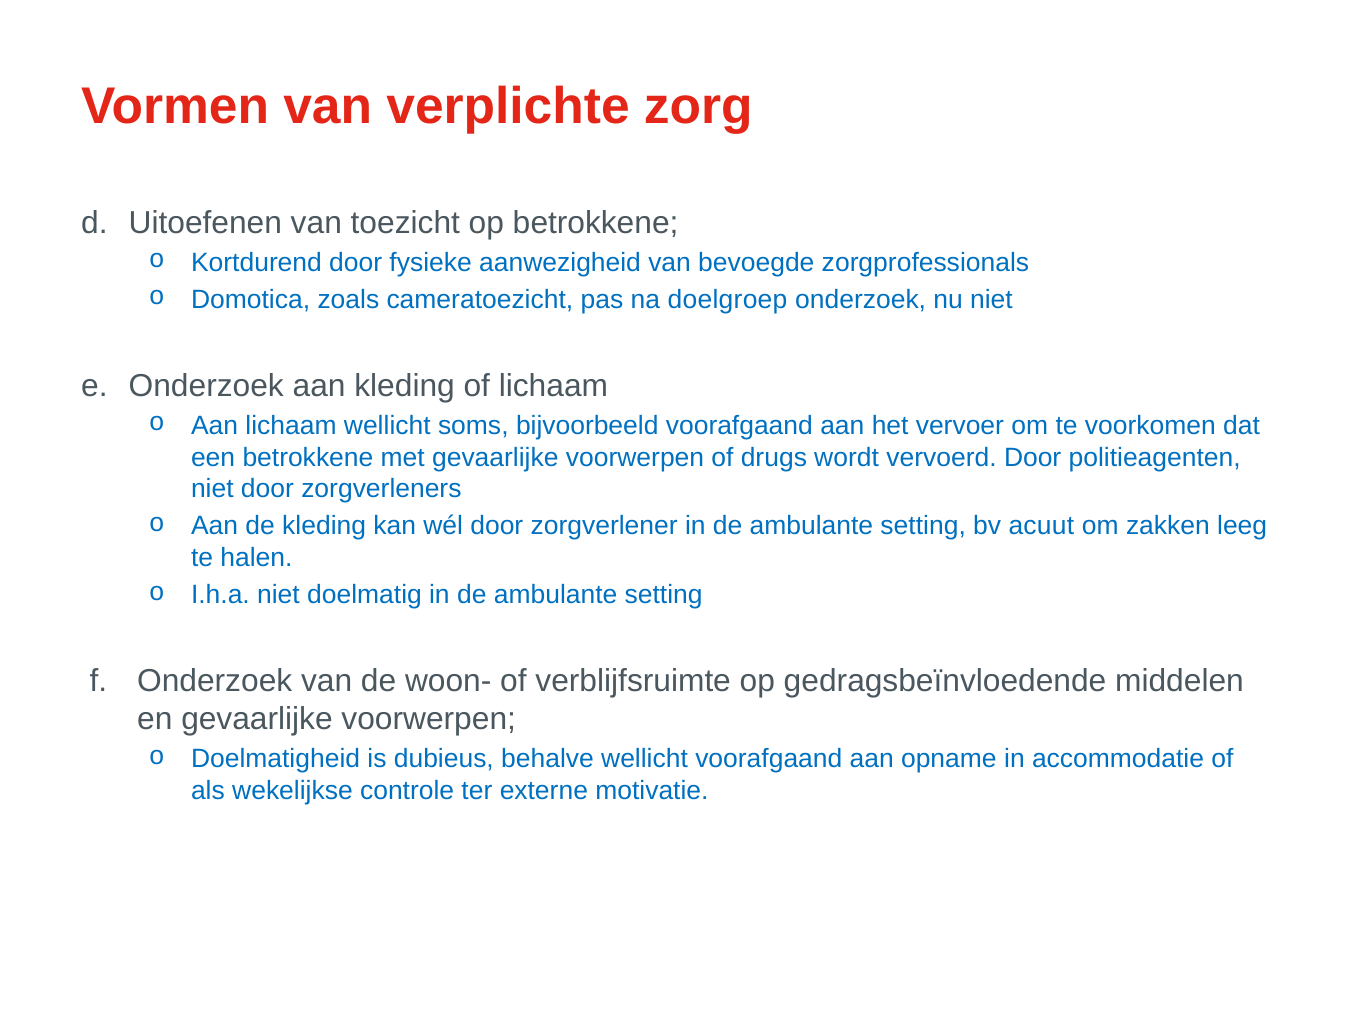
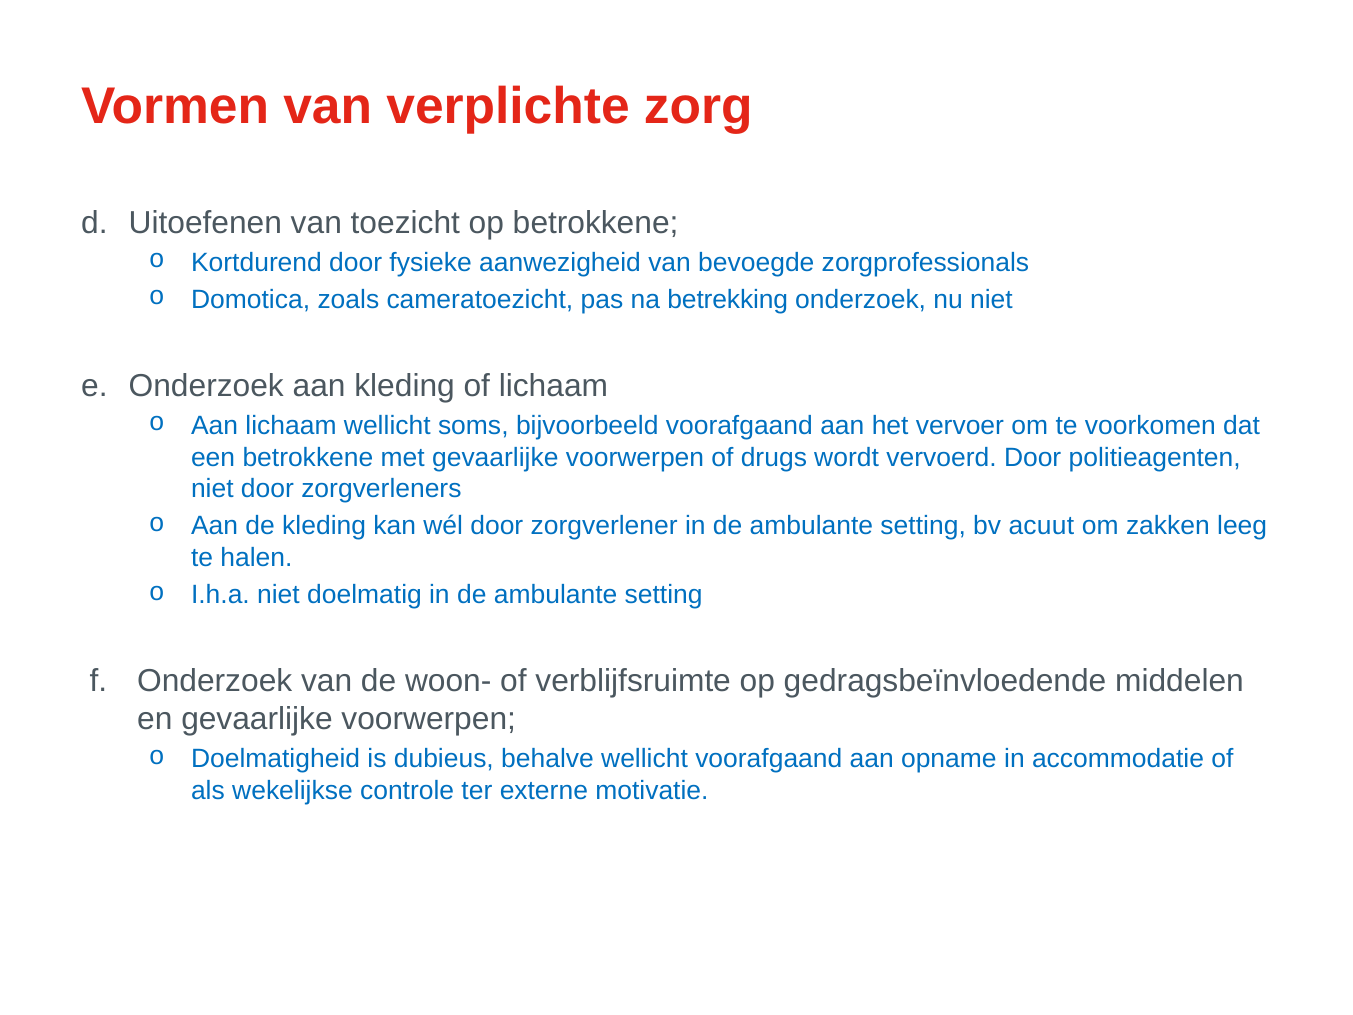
doelgroep: doelgroep -> betrekking (728, 300)
